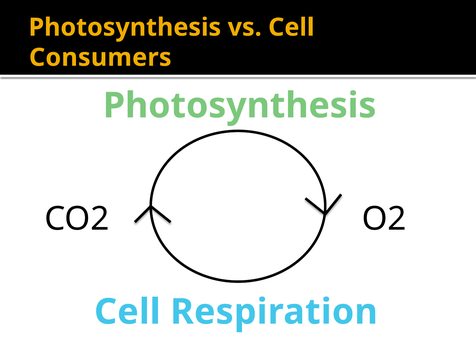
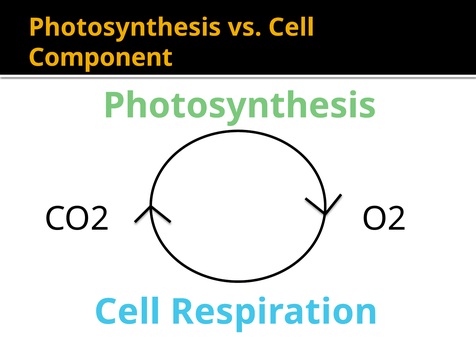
Consumers: Consumers -> Component (101, 58)
